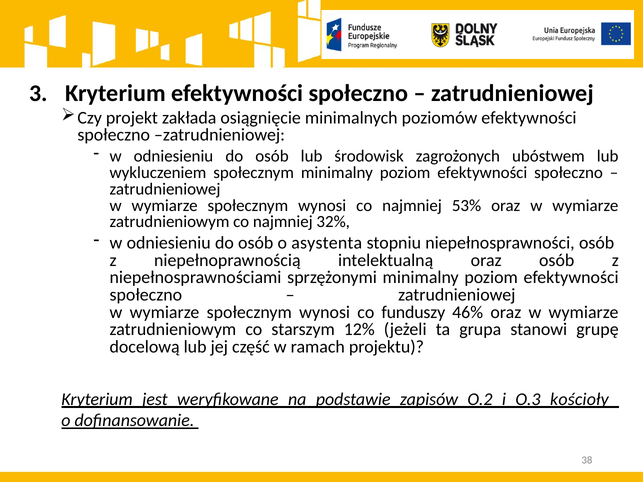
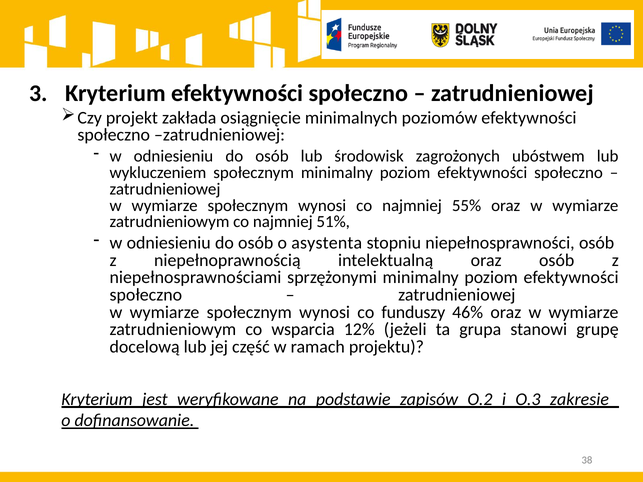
53%: 53% -> 55% (467, 206)
32%: 32% -> 51% (333, 222)
starszym: starszym -> wsparcia (303, 330)
kościoły: kościoły -> zakresie (579, 400)
